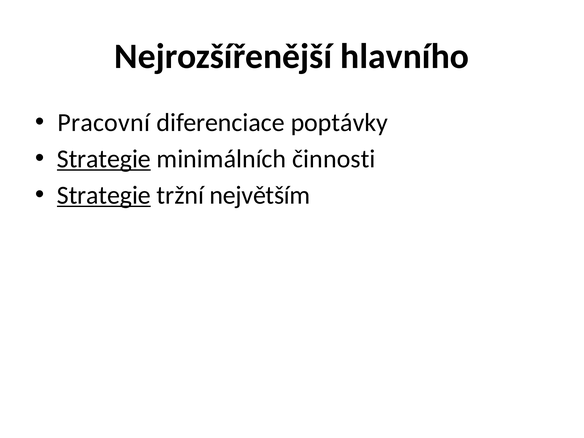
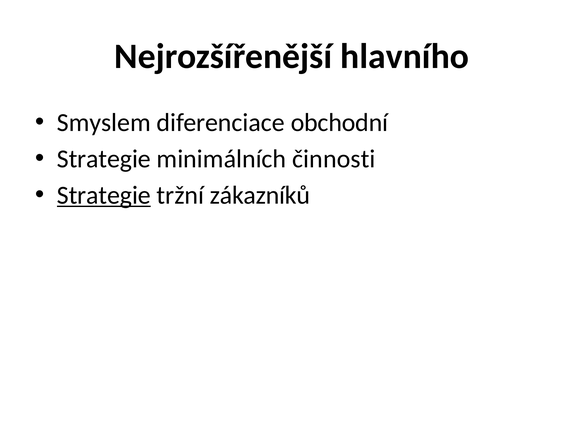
Pracovní: Pracovní -> Smyslem (104, 123)
poptávky: poptávky -> obchodní (339, 123)
Strategie underline: present -> none (104, 159)
největším: největším -> zákazníků (260, 195)
